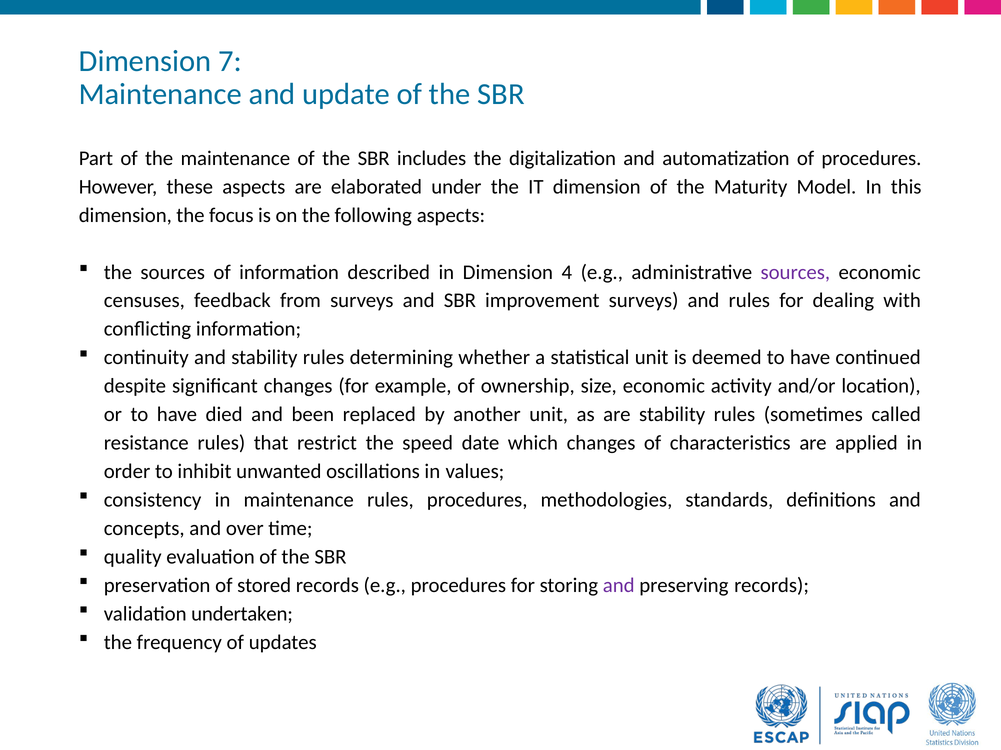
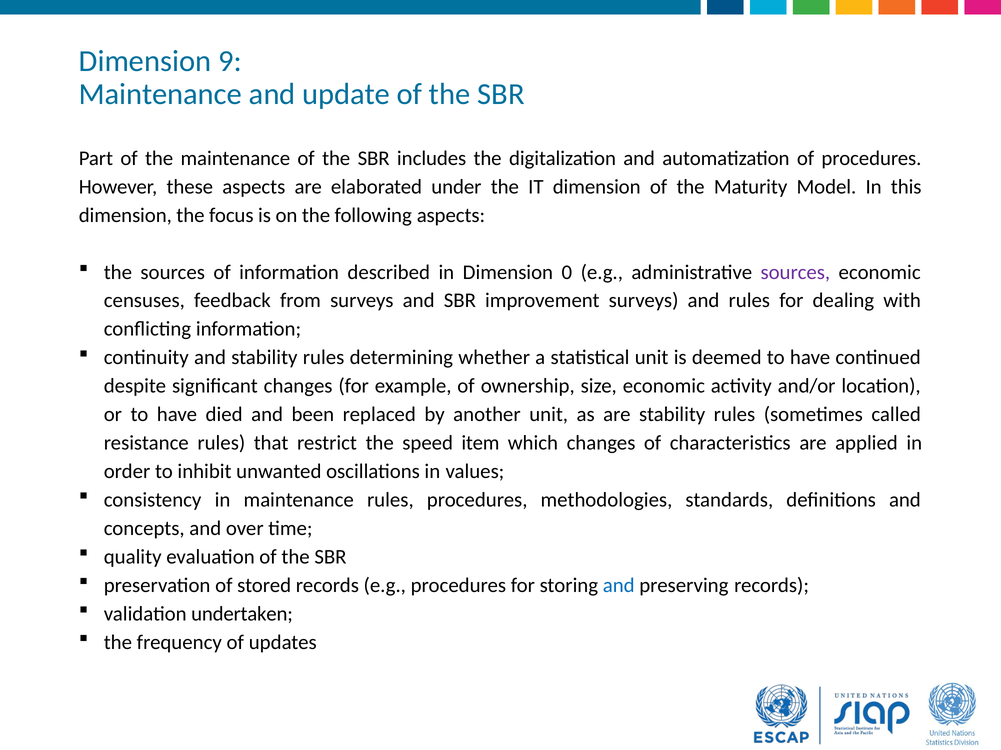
7: 7 -> 9 (230, 61)
4: 4 -> 0 (567, 272)
date: date -> item (480, 443)
and colour: purple -> blue (619, 586)
